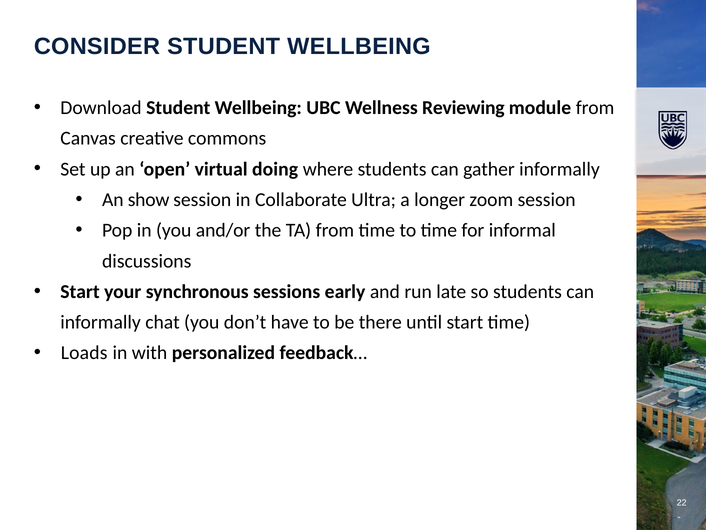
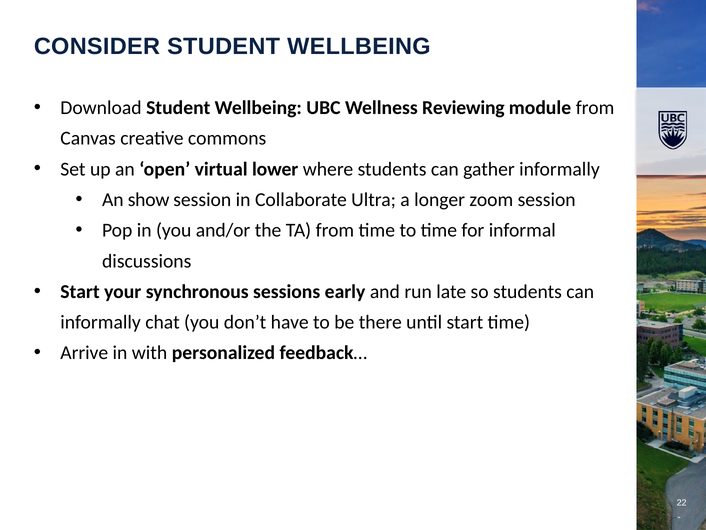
doing: doing -> lower (275, 169)
Loads: Loads -> Arrive (84, 353)
